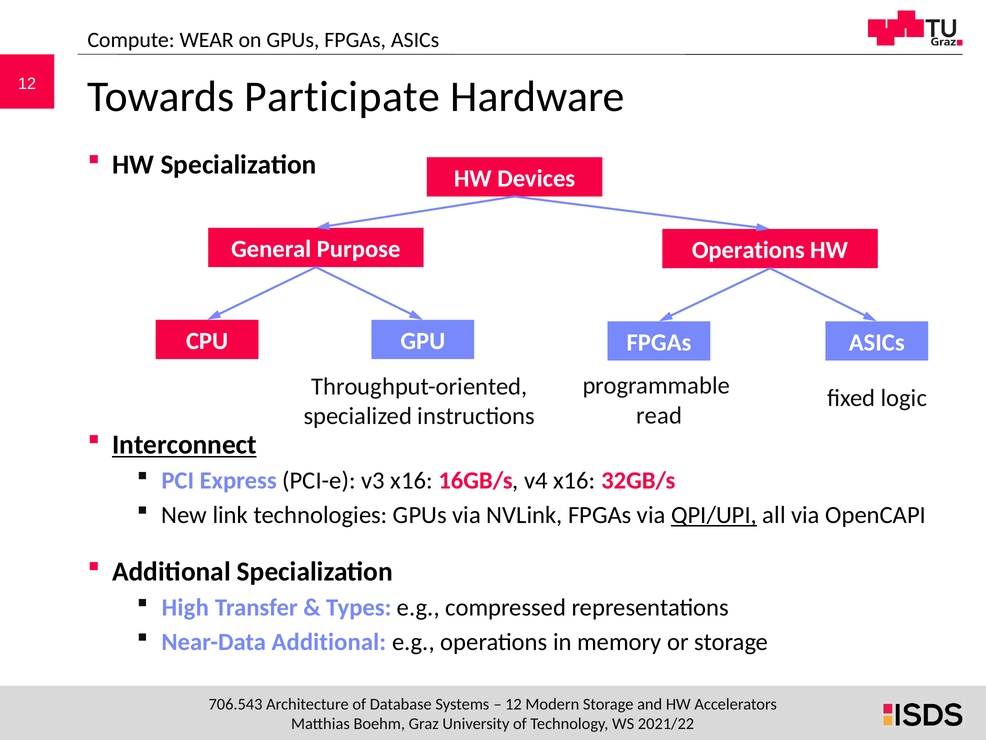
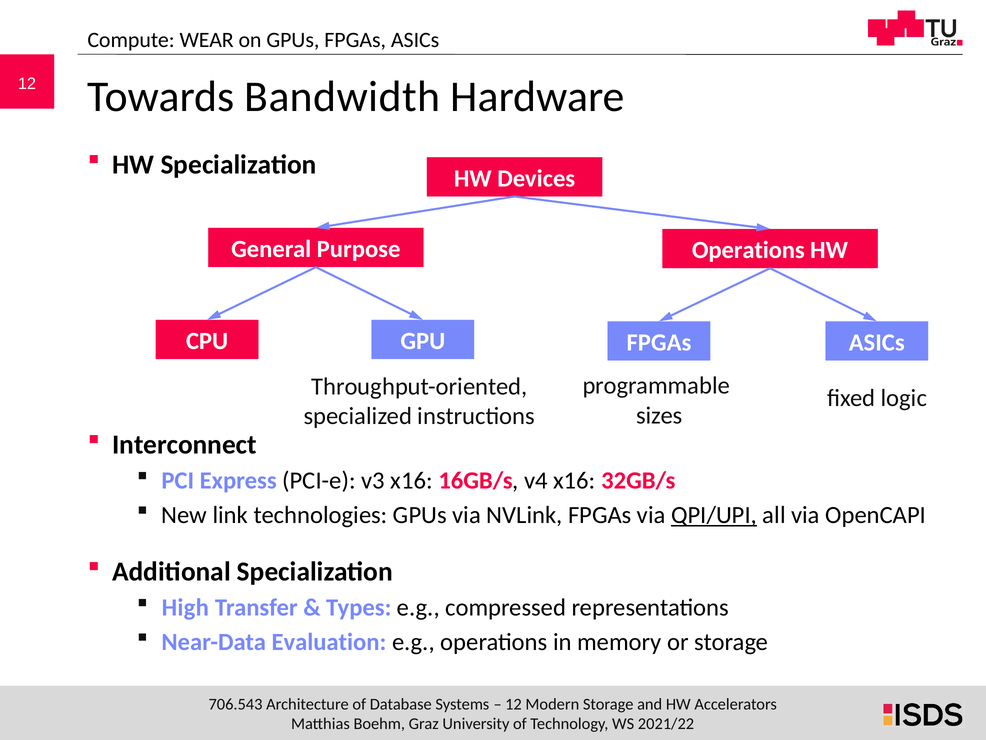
Participate: Participate -> Bandwidth (342, 97)
read: read -> sizes (659, 415)
Interconnect underline: present -> none (184, 445)
Near-Data Additional: Additional -> Evaluation (329, 642)
